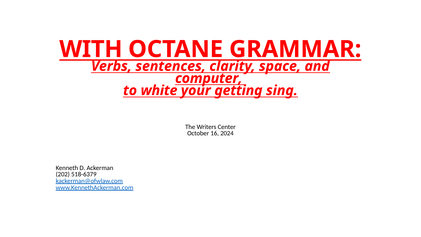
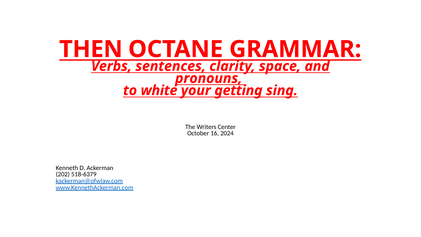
WITH: WITH -> THEN (91, 49)
computer: computer -> pronouns (209, 78)
